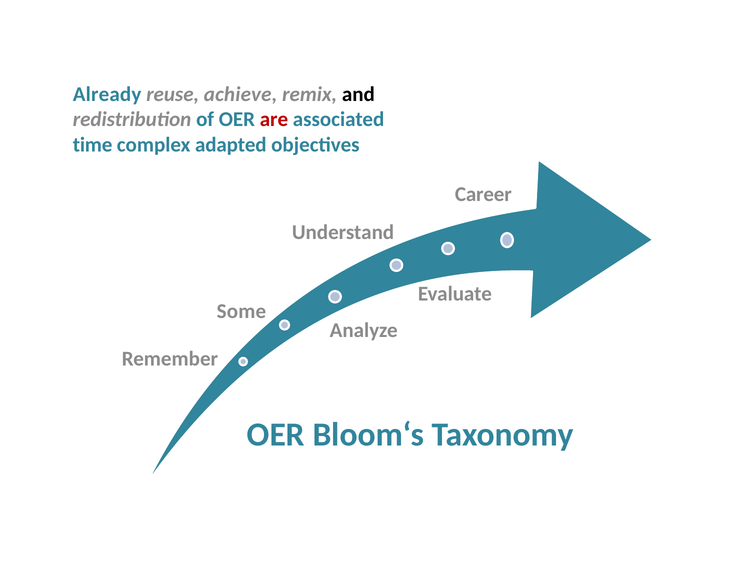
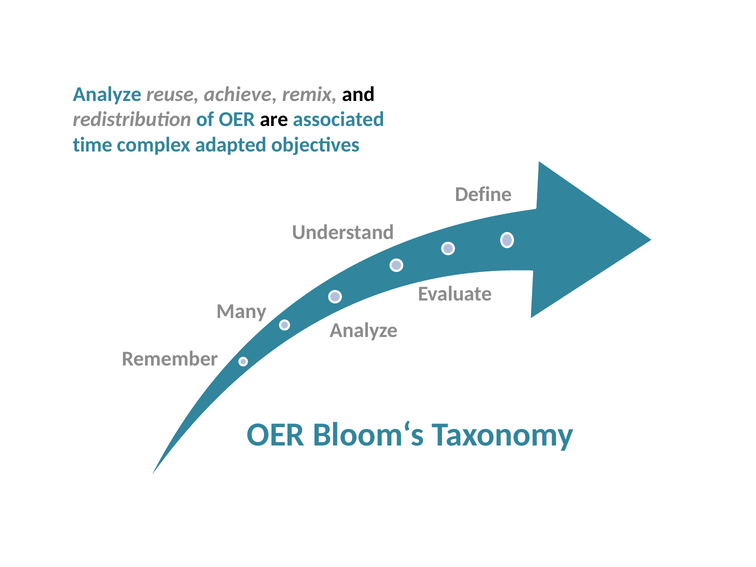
Already: Already -> Analyze (107, 94)
are colour: red -> black (274, 120)
Career: Career -> Define (483, 194)
Some: Some -> Many (241, 312)
